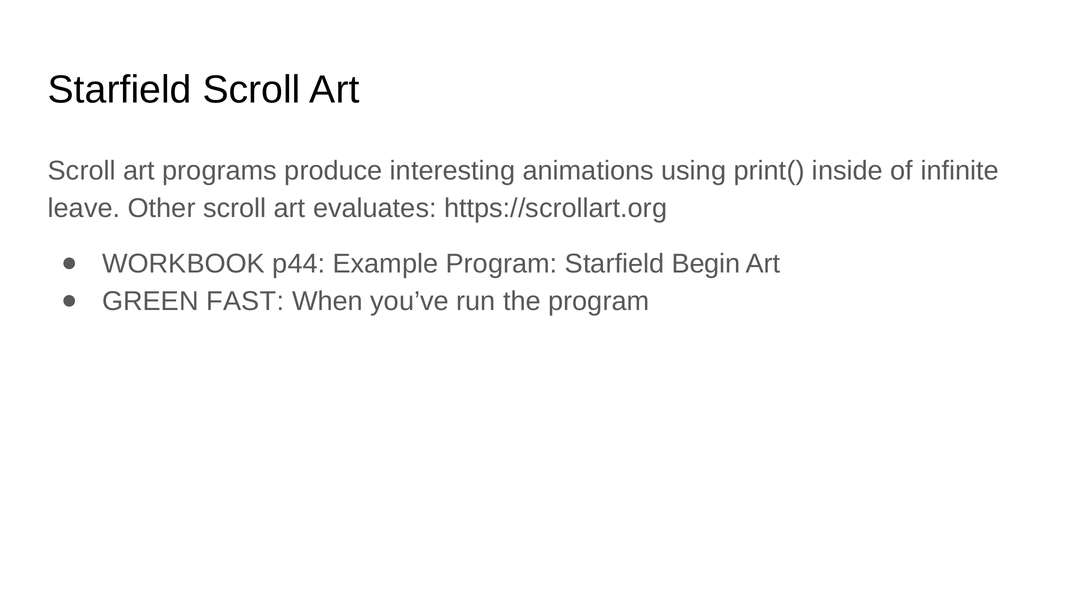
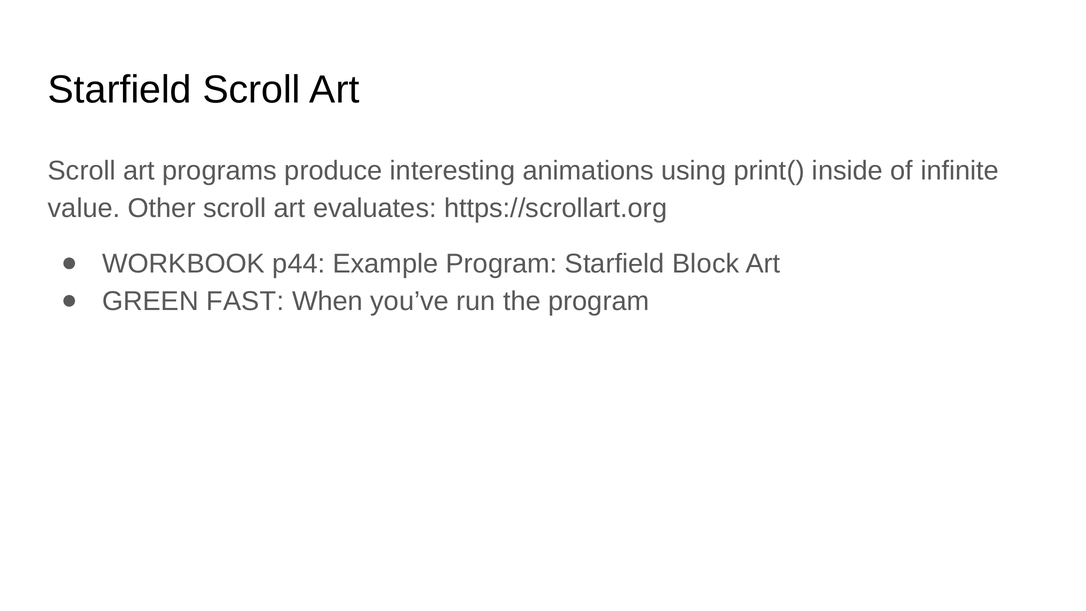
leave: leave -> value (84, 208)
Begin: Begin -> Block (706, 264)
